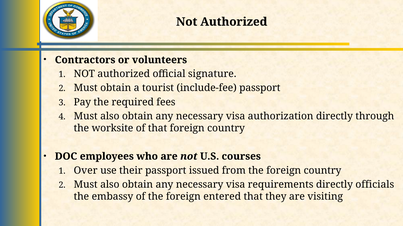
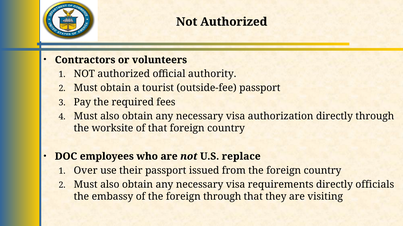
signature: signature -> authority (212, 74)
include-fee: include-fee -> outside-fee (207, 88)
courses: courses -> replace (241, 157)
foreign entered: entered -> through (222, 197)
